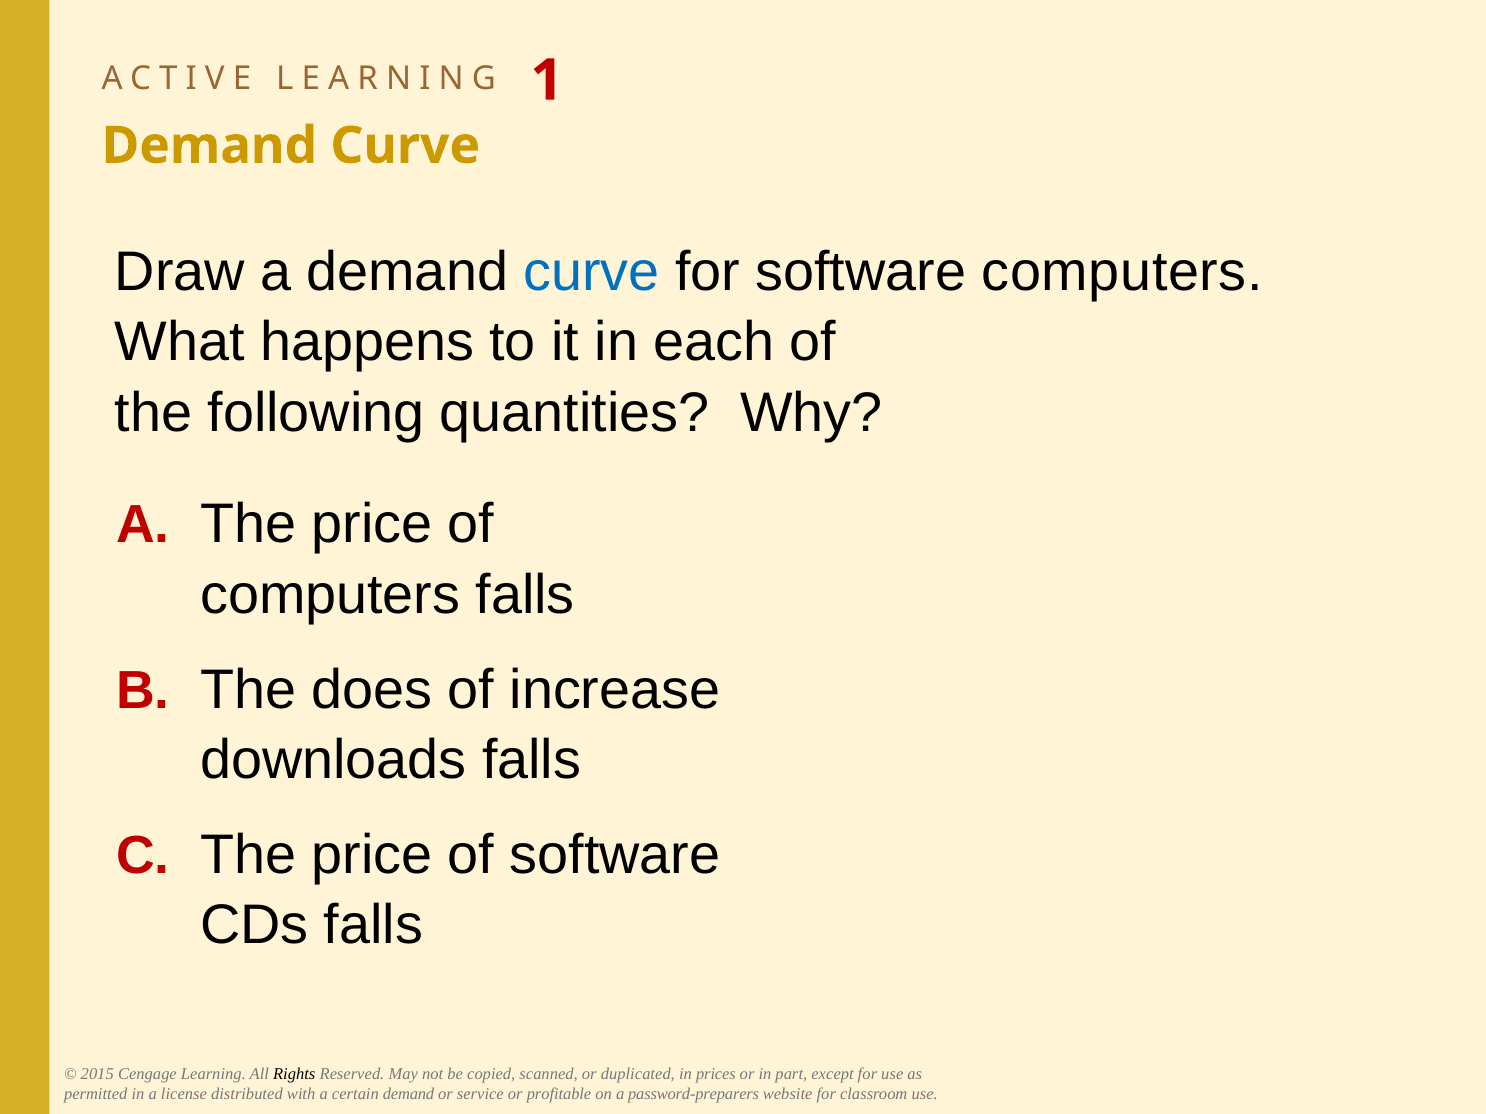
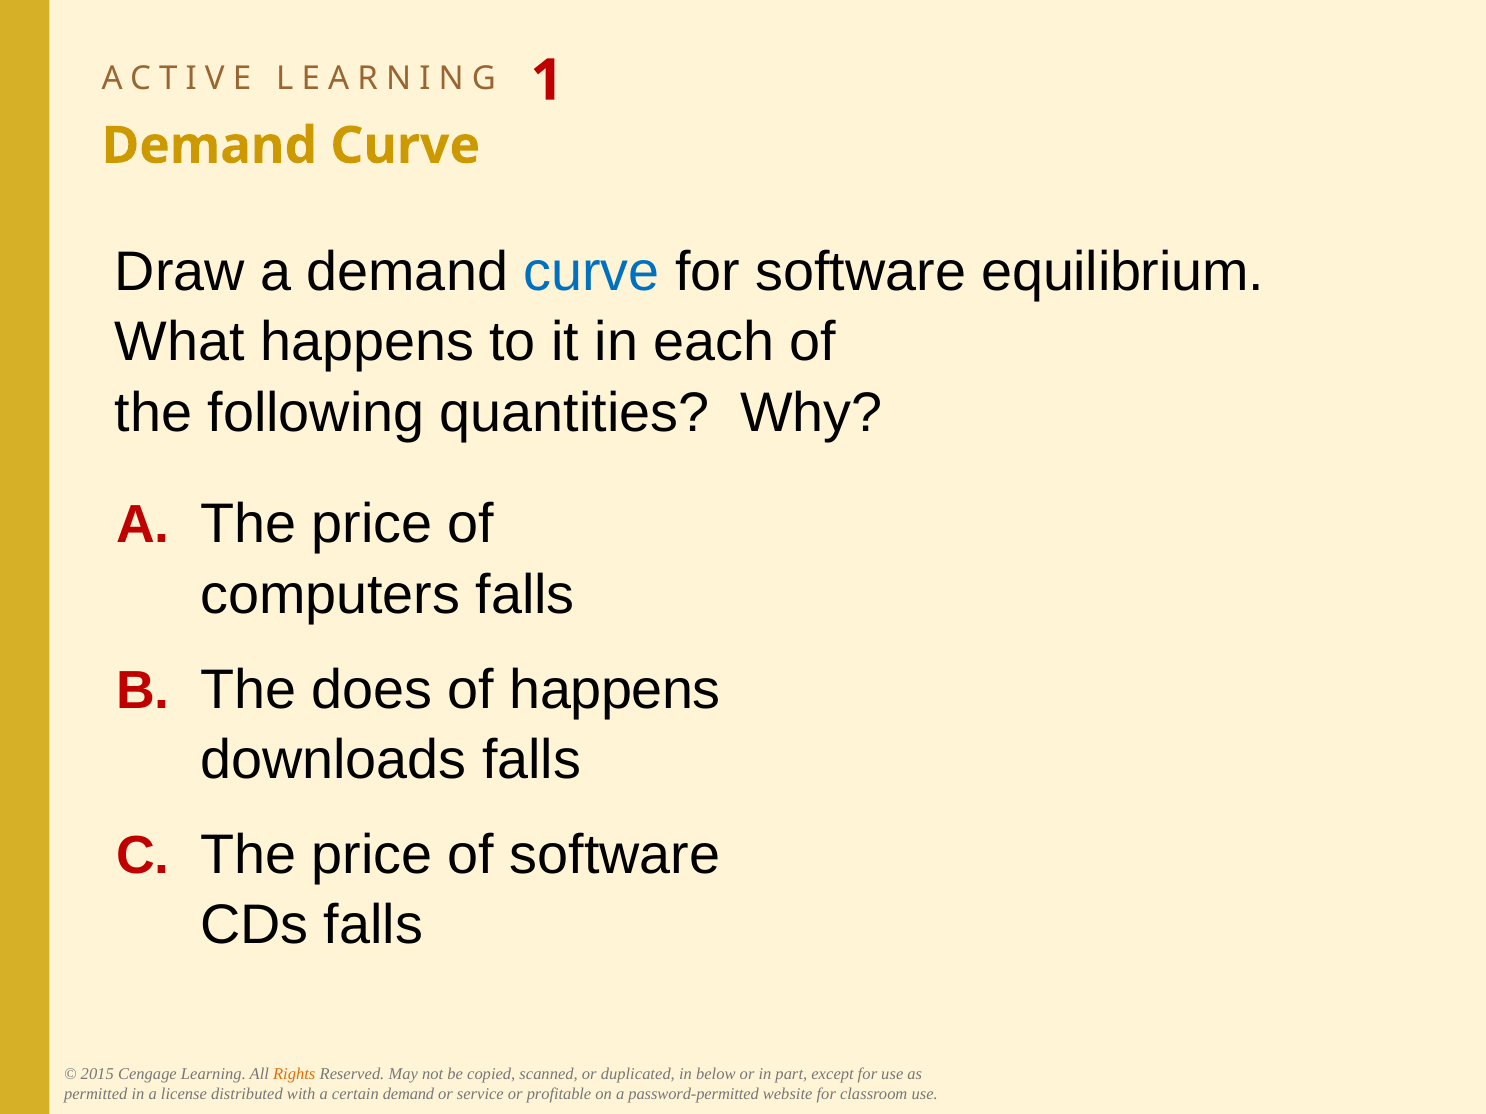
software computers: computers -> equilibrium (1123, 272)
of increase: increase -> happens (615, 690)
Rights colour: black -> orange (294, 1075)
prices: prices -> below (716, 1075)
password-preparers: password-preparers -> password-permitted (694, 1095)
